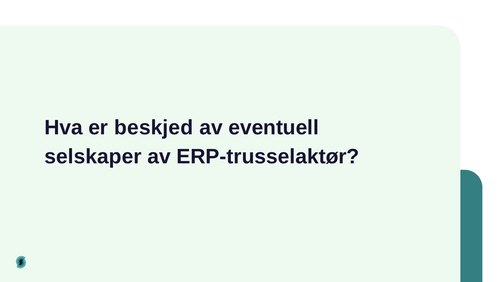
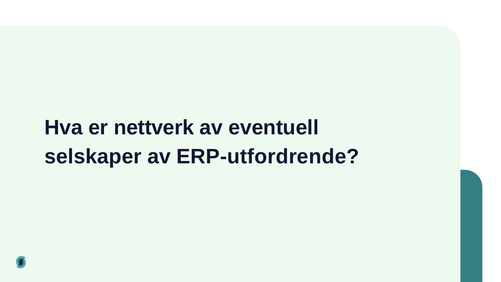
beskjed: beskjed -> nettverk (154, 127)
ERP-trusselaktør: ERP-trusselaktør -> ERP-utfordrende (268, 157)
